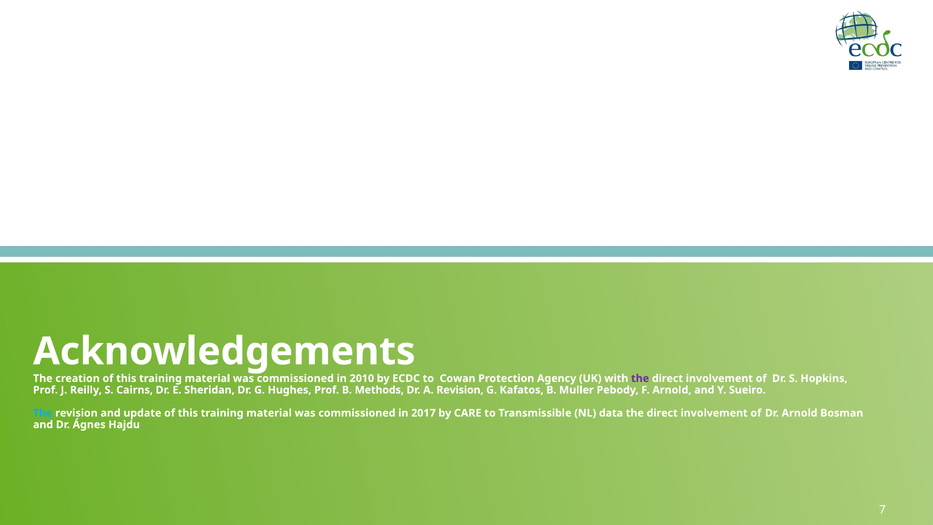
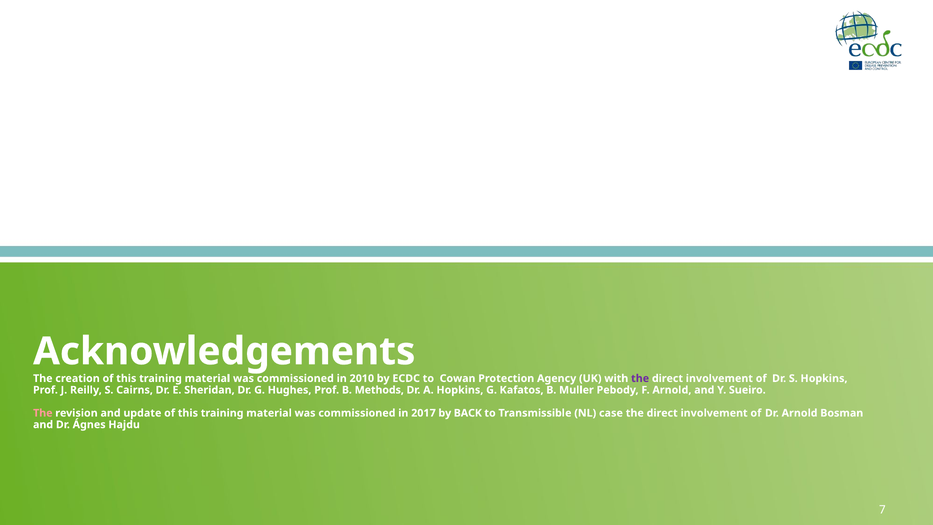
A Revision: Revision -> Hopkins (460, 390)
The colour: light blue -> pink (43, 413)
CARE: CARE -> BACK (468, 413)
data: data -> case (611, 413)
